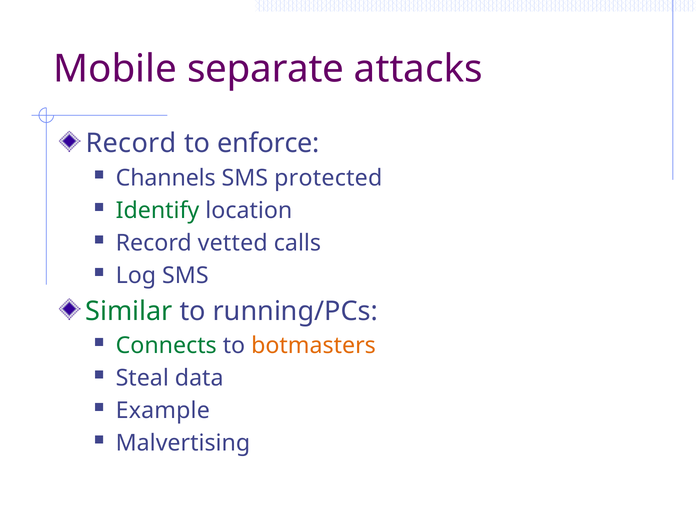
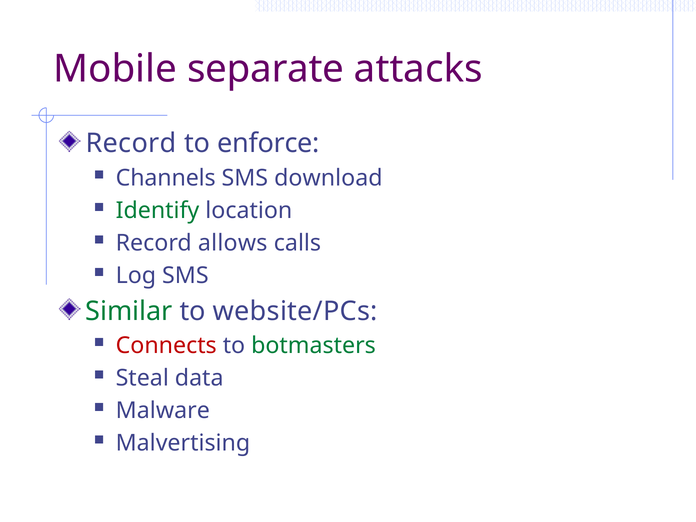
protected: protected -> download (328, 178)
vetted: vetted -> allows (233, 243)
running/PCs: running/PCs -> website/PCs (295, 311)
Connects colour: green -> red (166, 346)
botmasters colour: orange -> green (314, 346)
Example: Example -> Malware (163, 411)
